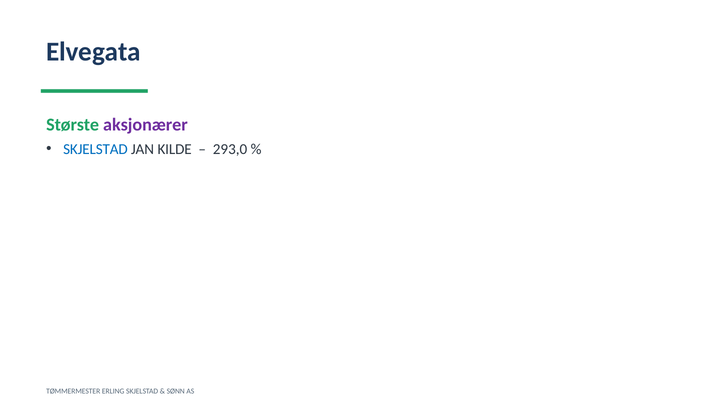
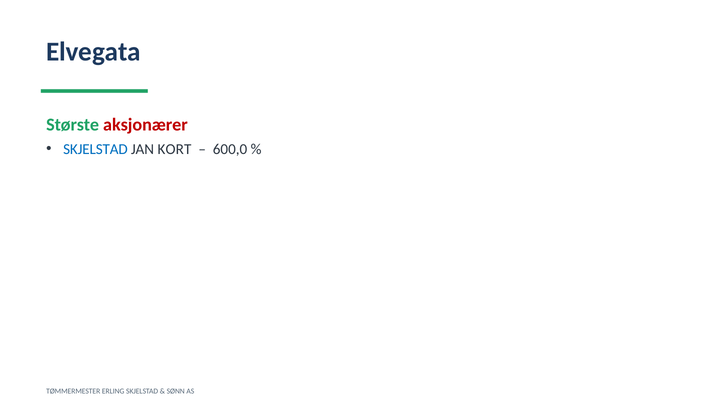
aksjonærer colour: purple -> red (145, 125)
KILDE: KILDE -> KORT (174, 149)
293,0: 293,0 -> 600,0 (230, 149)
